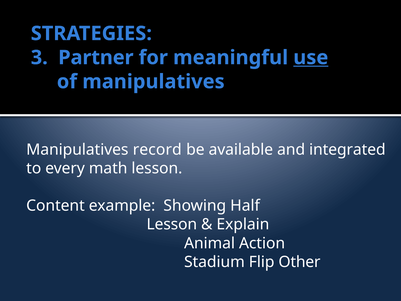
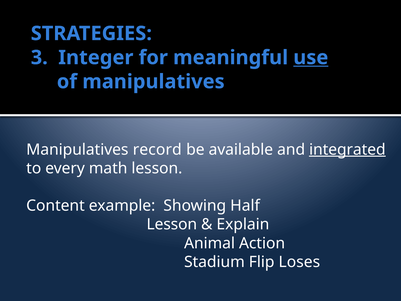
Partner: Partner -> Integer (96, 58)
integrated underline: none -> present (347, 149)
Other: Other -> Loses (299, 262)
